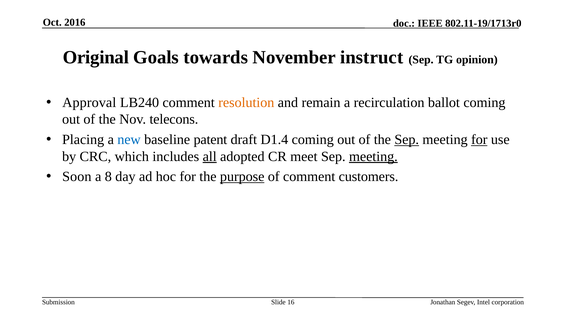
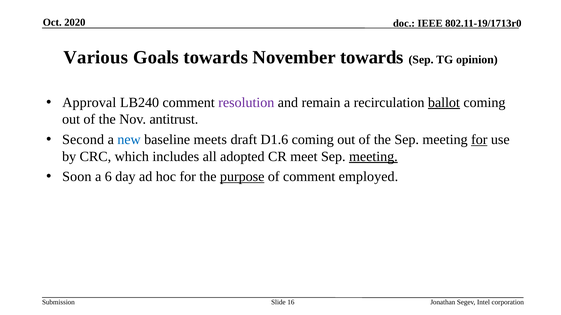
2016: 2016 -> 2020 (75, 22)
Original: Original -> Various (96, 57)
November instruct: instruct -> towards (372, 57)
resolution colour: orange -> purple (246, 103)
ballot underline: none -> present (444, 103)
telecons: telecons -> antitrust (174, 120)
Placing: Placing -> Second (83, 140)
patent: patent -> meets (210, 140)
D1.4: D1.4 -> D1.6 (274, 140)
Sep underline: present -> none (407, 140)
all underline: present -> none (210, 157)
8: 8 -> 6 (108, 177)
customers: customers -> employed (368, 177)
